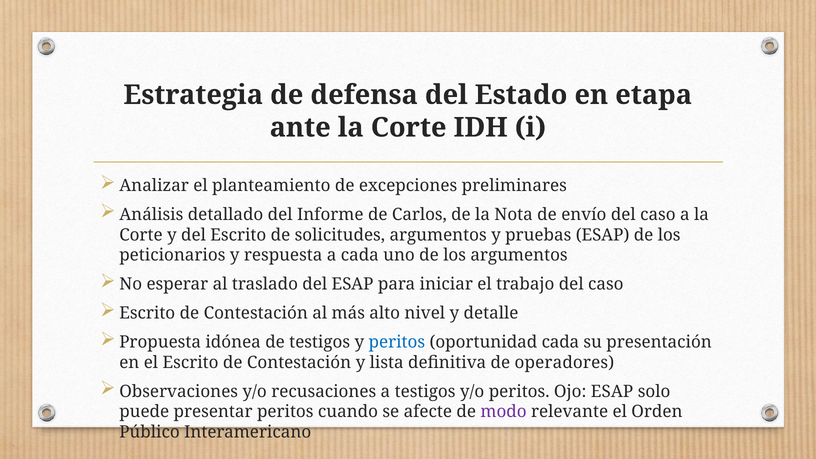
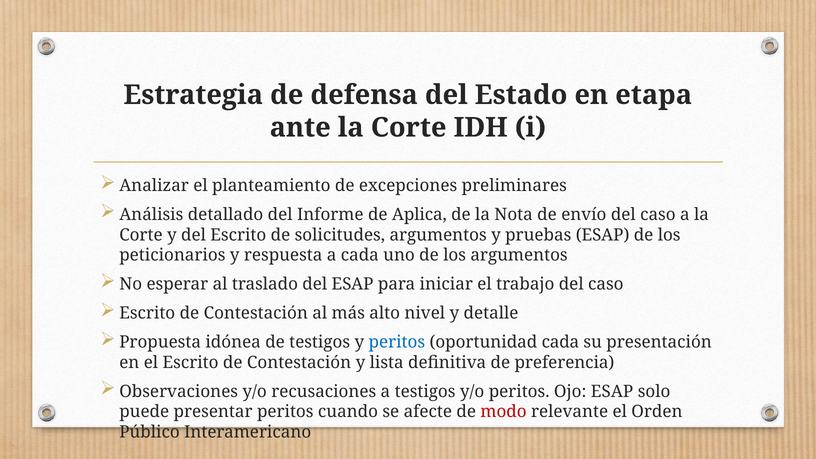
Carlos: Carlos -> Aplica (419, 215)
operadores: operadores -> preferencia (564, 362)
modo colour: purple -> red (504, 412)
